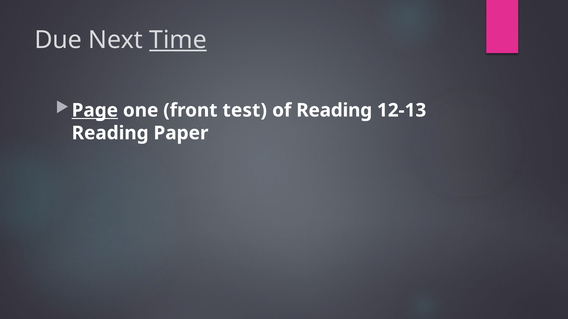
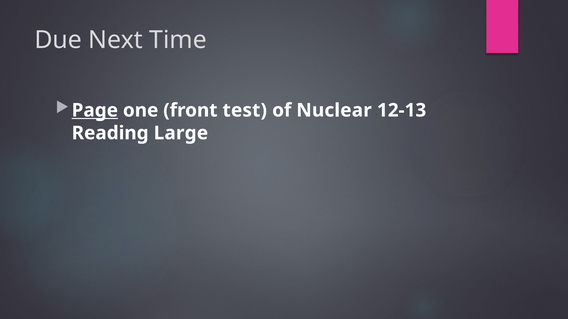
Time underline: present -> none (178, 40)
of Reading: Reading -> Nuclear (334, 110)
Paper: Paper -> Large (181, 133)
